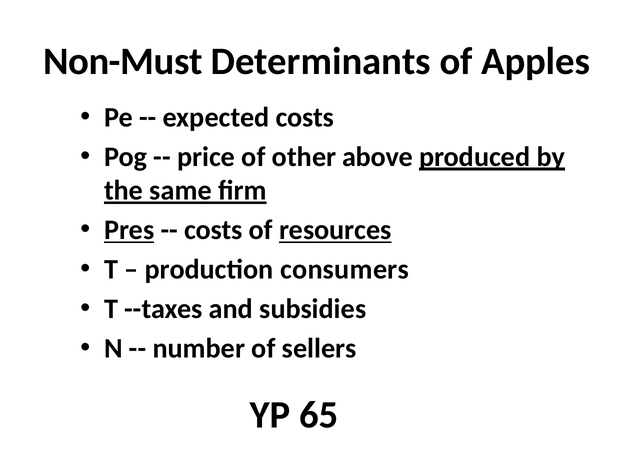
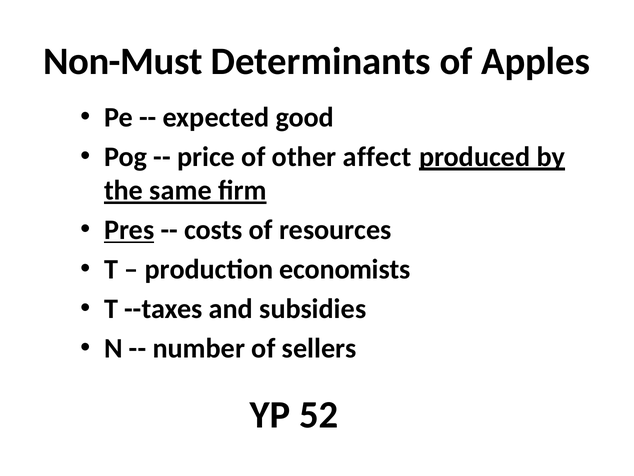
expected costs: costs -> good (305, 117)
above: above -> affect (377, 157)
resources underline: present -> none (335, 230)
consumers: consumers -> economists (345, 269)
65: 65 -> 52 (319, 415)
